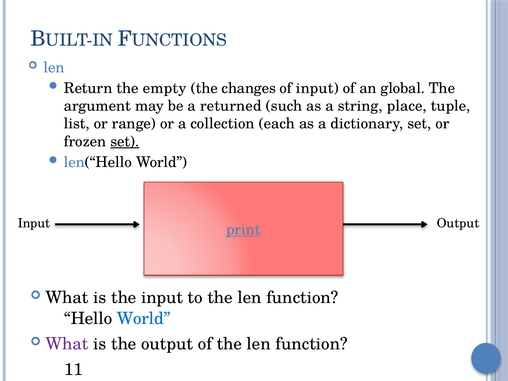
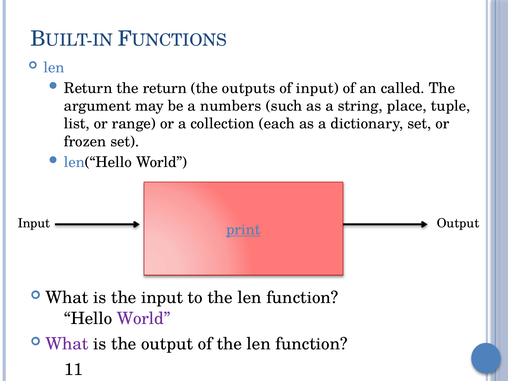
the empty: empty -> return (165, 88)
changes: changes -> outputs (249, 88)
global: global -> called (403, 88)
returned: returned -> numbers (231, 106)
set underline: present -> none (125, 142)
World colour: blue -> purple (144, 319)
